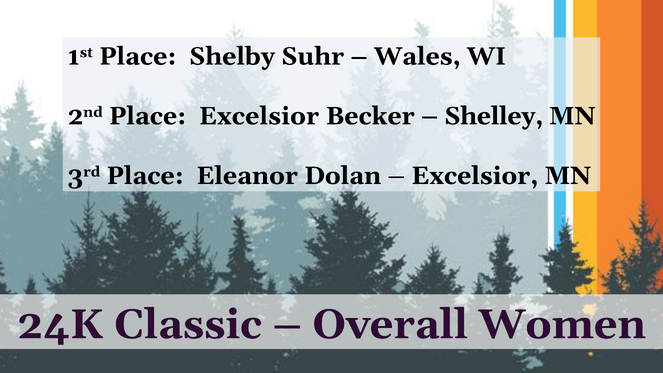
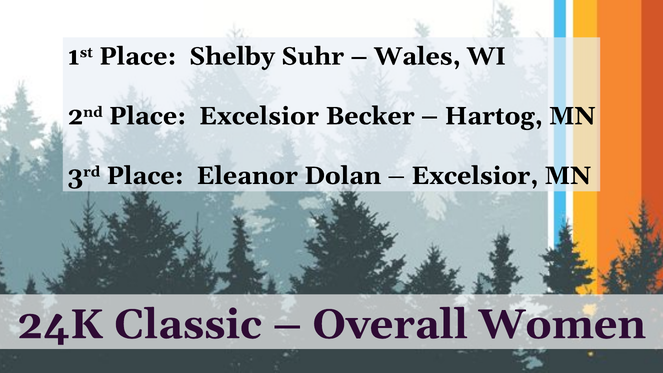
Shelley: Shelley -> Hartog (494, 116)
